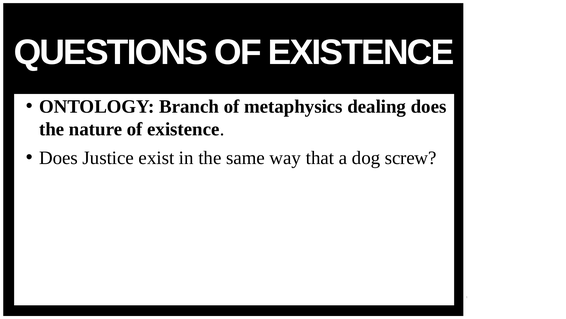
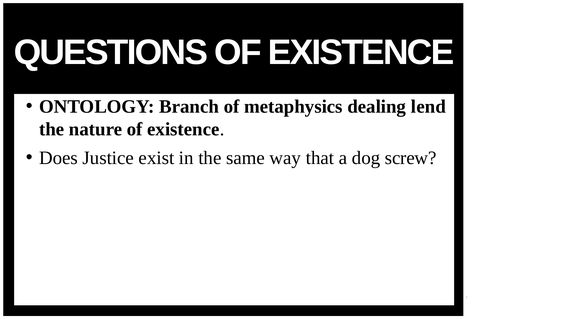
dealing does: does -> lend (429, 106)
